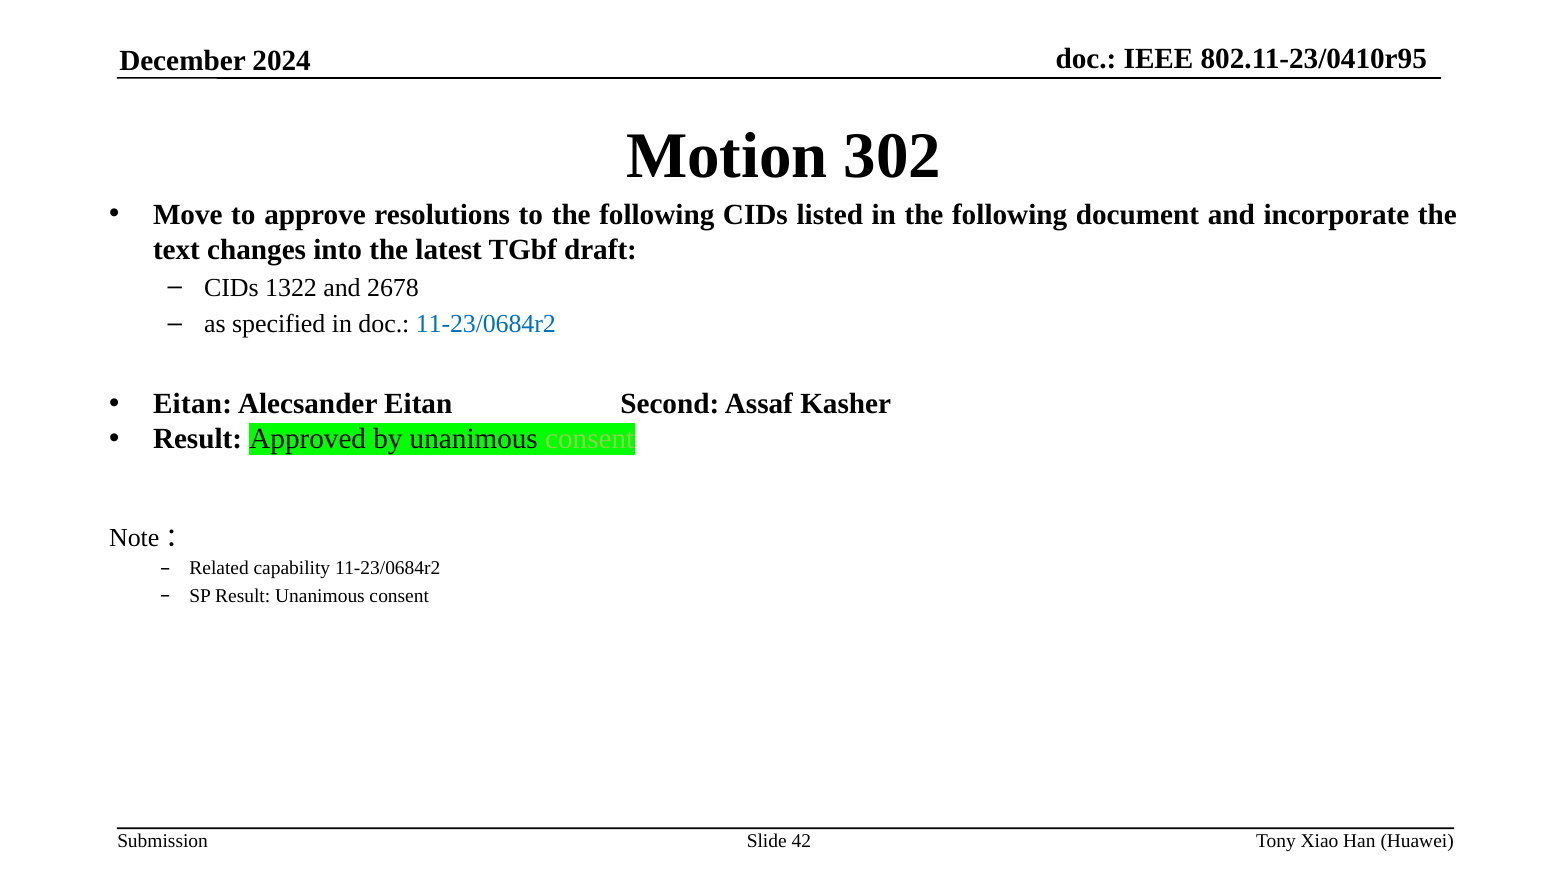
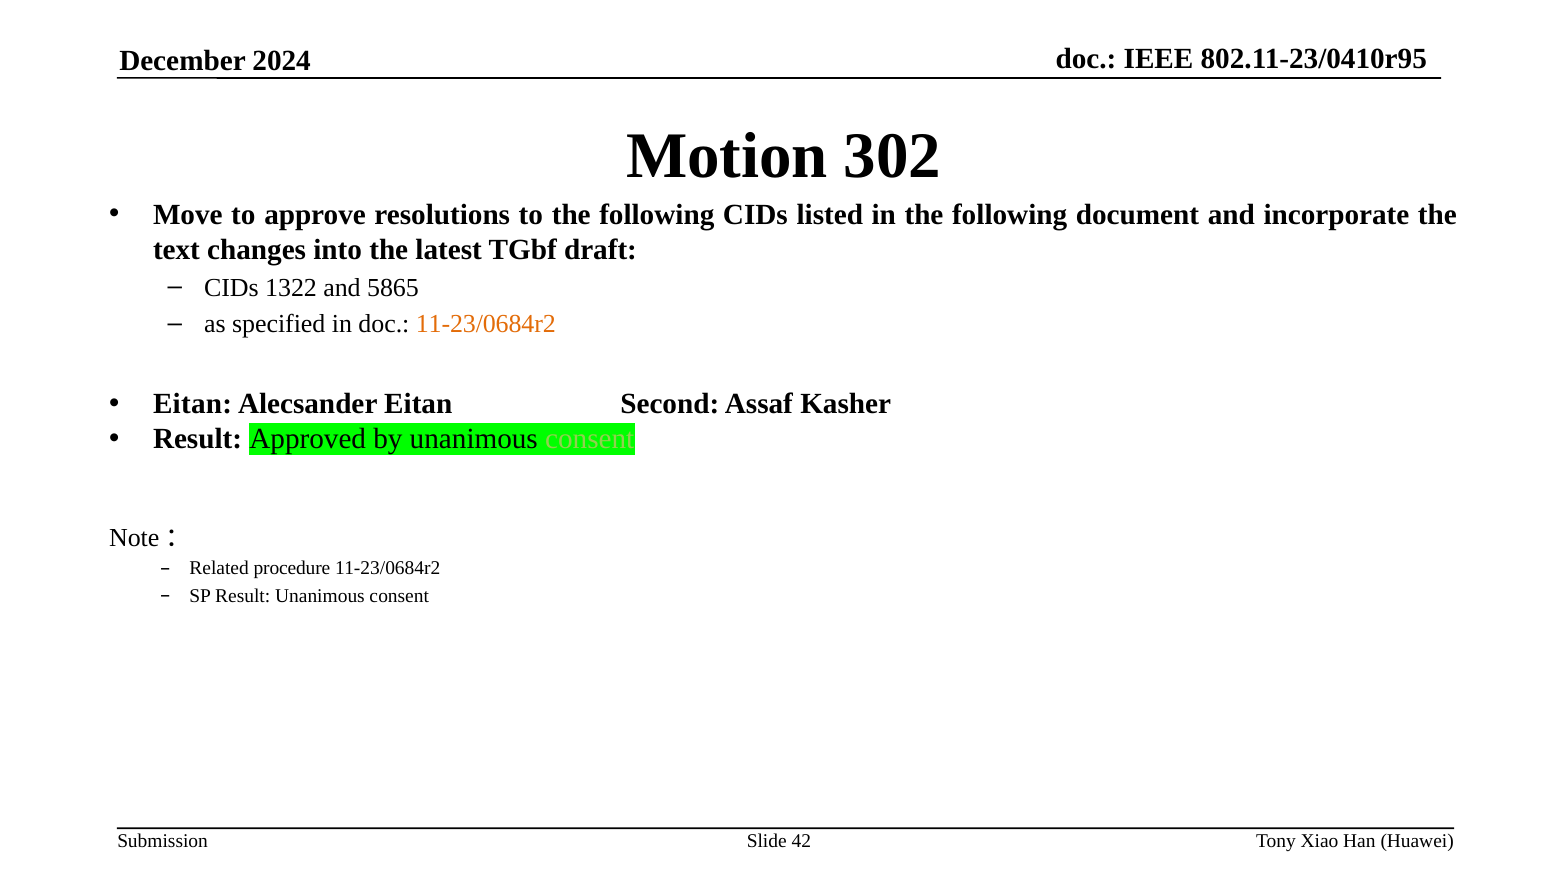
2678: 2678 -> 5865 (393, 287)
11-23/0684r2 colour: blue -> orange (486, 324)
capability: capability -> procedure (292, 568)
